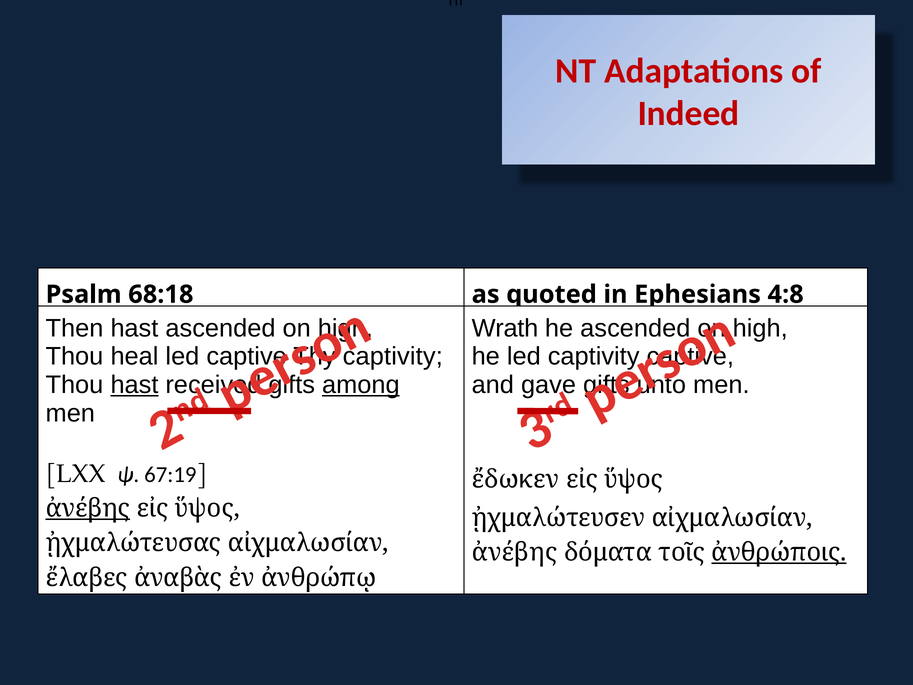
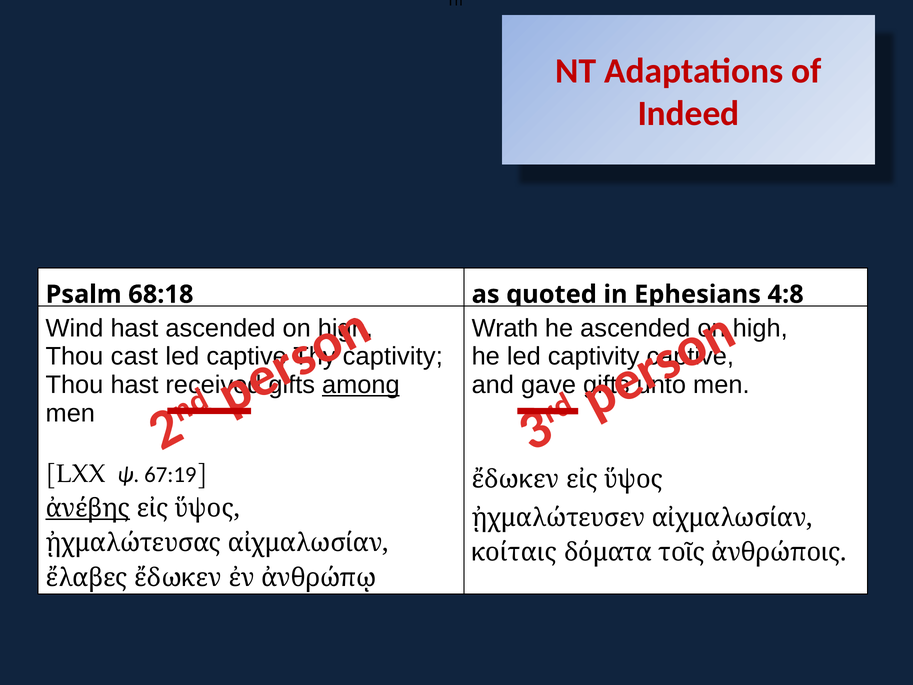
Then: Then -> Wind (74, 328)
heal: heal -> cast (134, 356)
hast underline: present -> none (134, 385)
ἀνέβης: ἀνέβης -> κοίταις (514, 552)
ἀνθρώποις underline: present -> none (779, 552)
ἔλαβες ἀναβὰς: ἀναβὰς -> ἔδωκεν (178, 577)
